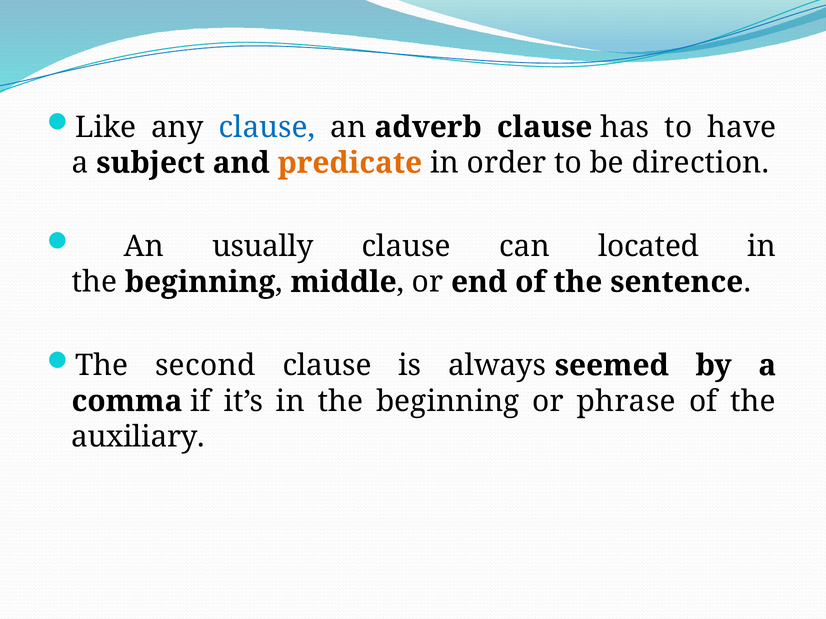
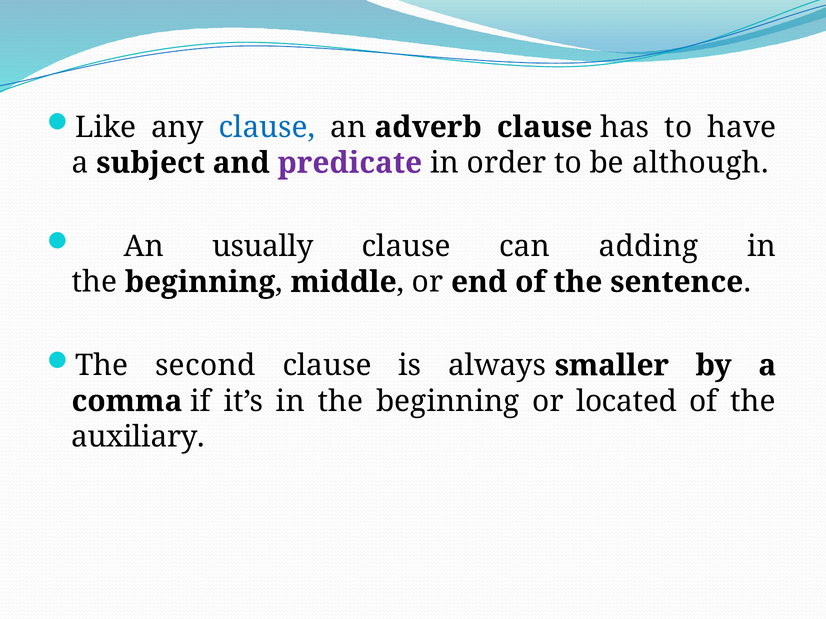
predicate colour: orange -> purple (350, 163)
direction: direction -> although (700, 163)
located: located -> adding (648, 247)
seemed: seemed -> smaller (612, 366)
phrase: phrase -> located (627, 402)
